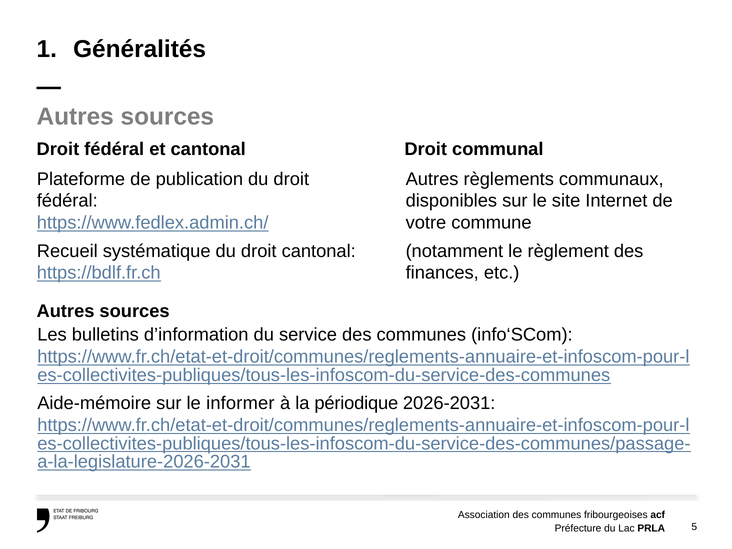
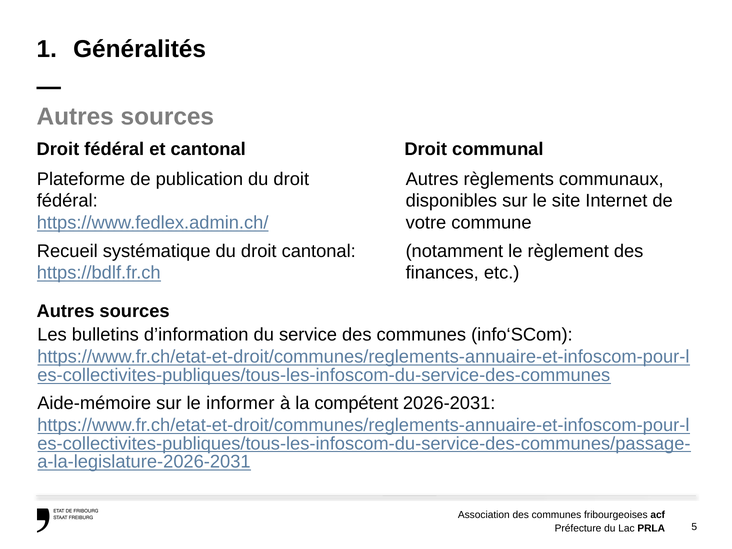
périodique: périodique -> compétent (356, 403)
